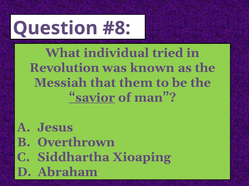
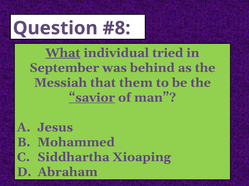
What underline: none -> present (63, 53)
Revolution: Revolution -> September (64, 68)
known: known -> behind (152, 68)
Overthrown: Overthrown -> Mohammed (76, 143)
